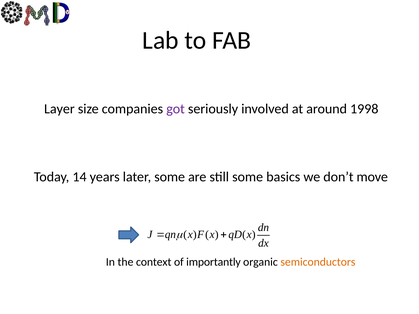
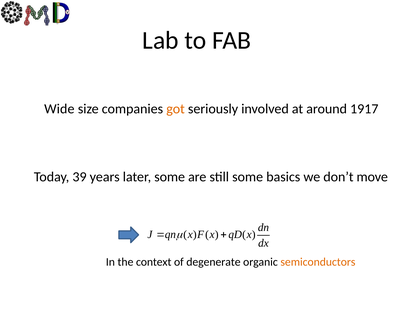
Layer: Layer -> Wide (59, 109)
got colour: purple -> orange (176, 109)
1998: 1998 -> 1917 (364, 109)
14: 14 -> 39 (80, 177)
importantly: importantly -> degenerate (213, 262)
